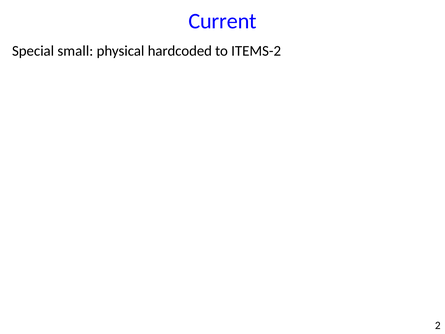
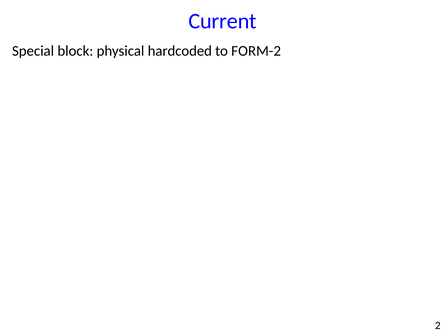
small: small -> block (75, 51)
ITEMS-2: ITEMS-2 -> FORM-2 (256, 51)
